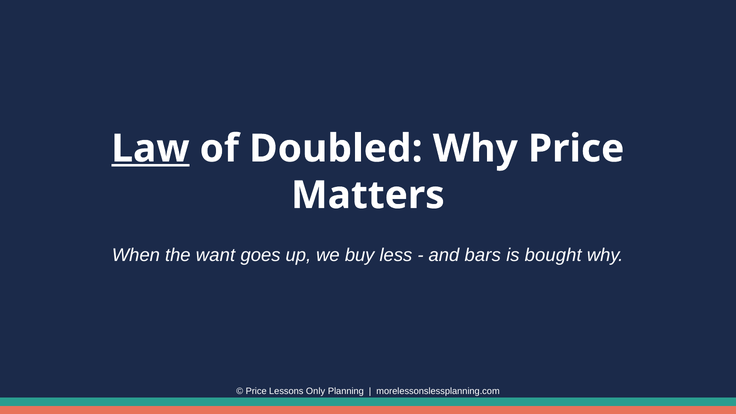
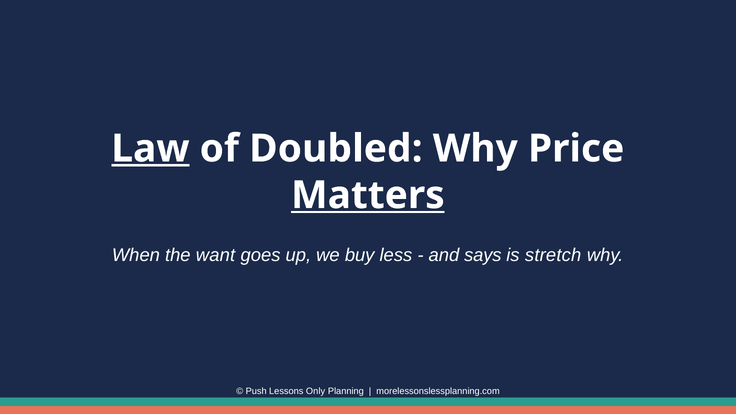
Matters underline: none -> present (368, 195)
bars: bars -> says (483, 255)
bought: bought -> stretch (553, 255)
Price: Price -> Push (256, 391)
